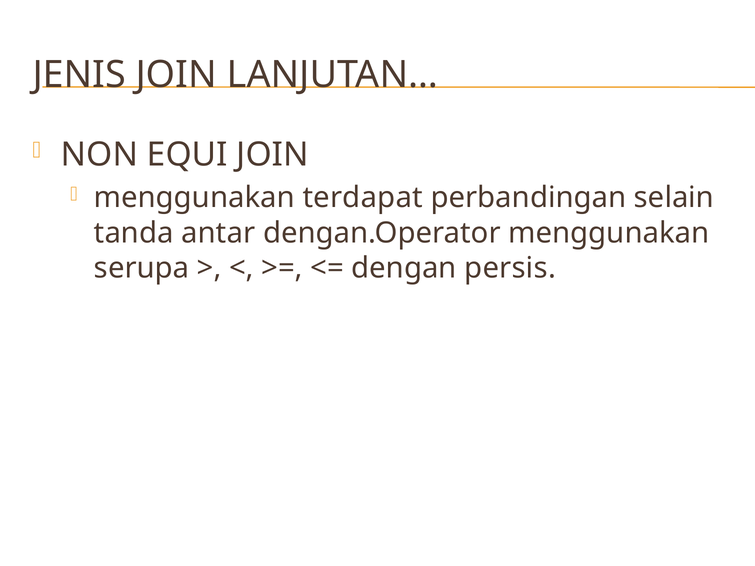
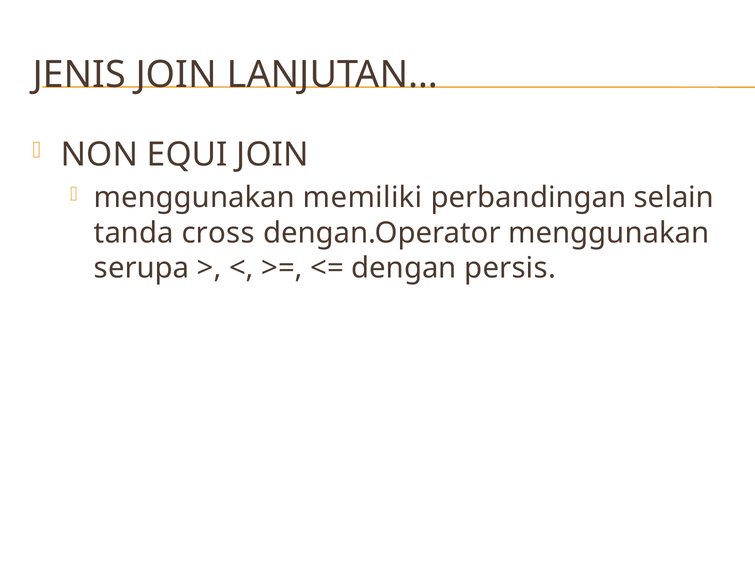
terdapat: terdapat -> memiliki (363, 198)
antar: antar -> cross (218, 233)
